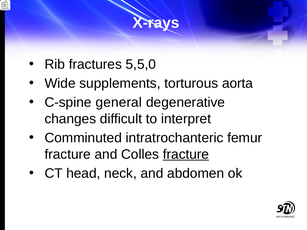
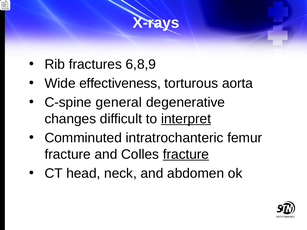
5,5,0: 5,5,0 -> 6,8,9 (141, 64)
supplements: supplements -> effectiveness (120, 83)
interpret underline: none -> present (186, 119)
